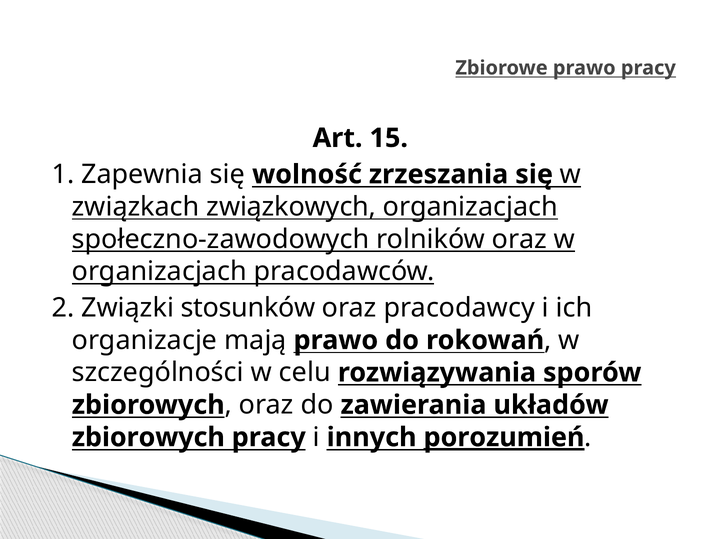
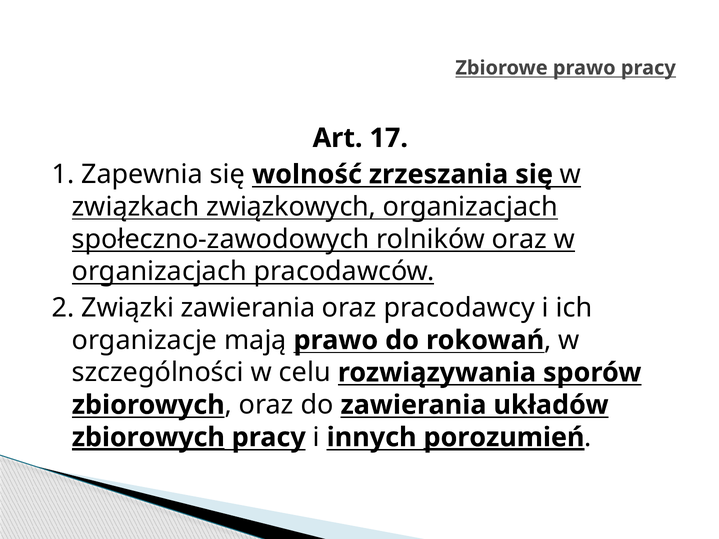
15: 15 -> 17 (389, 138)
Związki stosunków: stosunków -> zawierania (248, 308)
zbiorowych underline: none -> present (148, 438)
